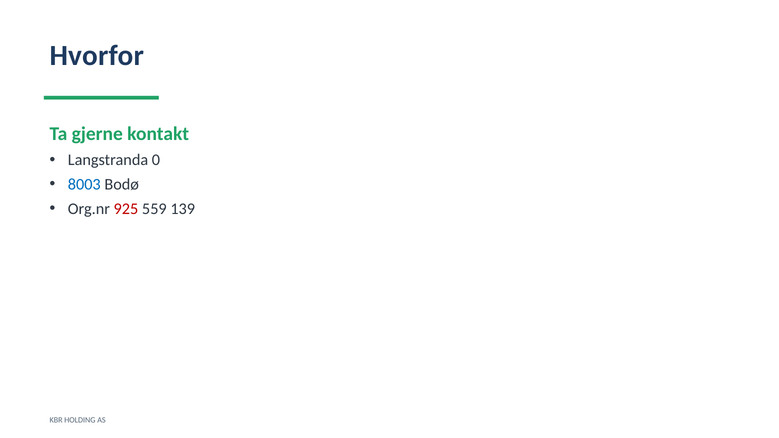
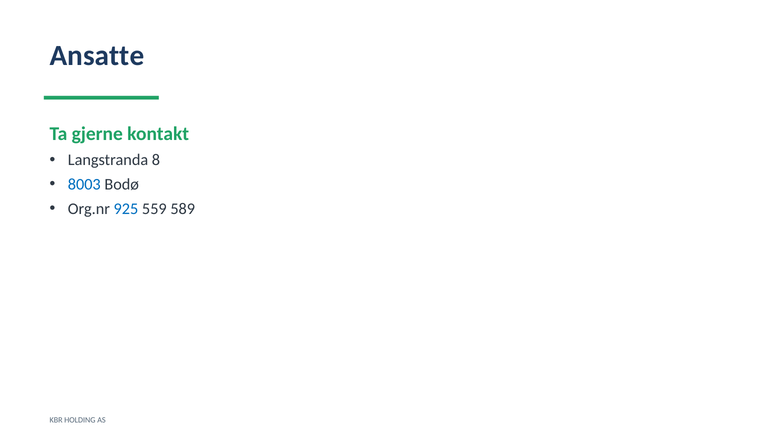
Hvorfor: Hvorfor -> Ansatte (97, 56)
0: 0 -> 8 (156, 160)
925 colour: red -> blue (126, 209)
139: 139 -> 589 (183, 209)
